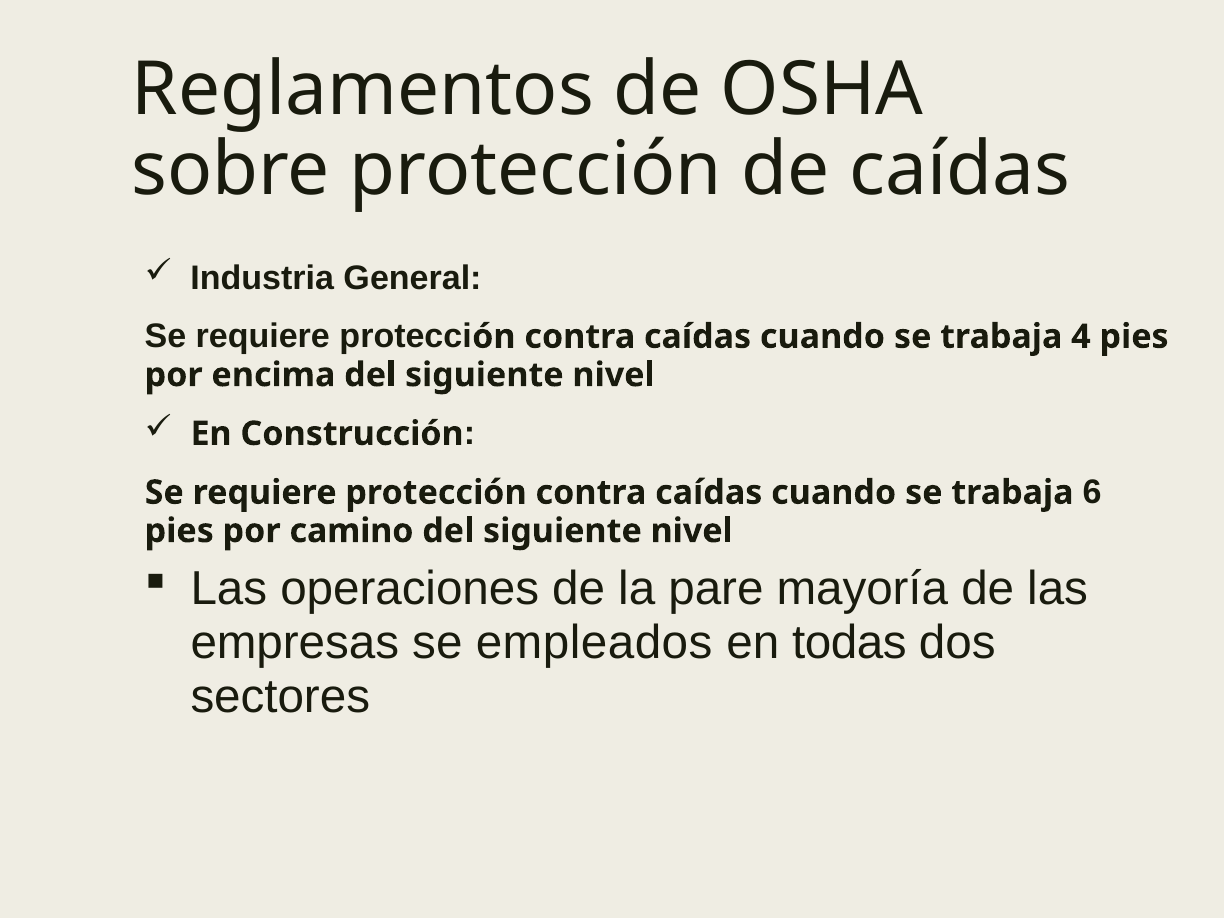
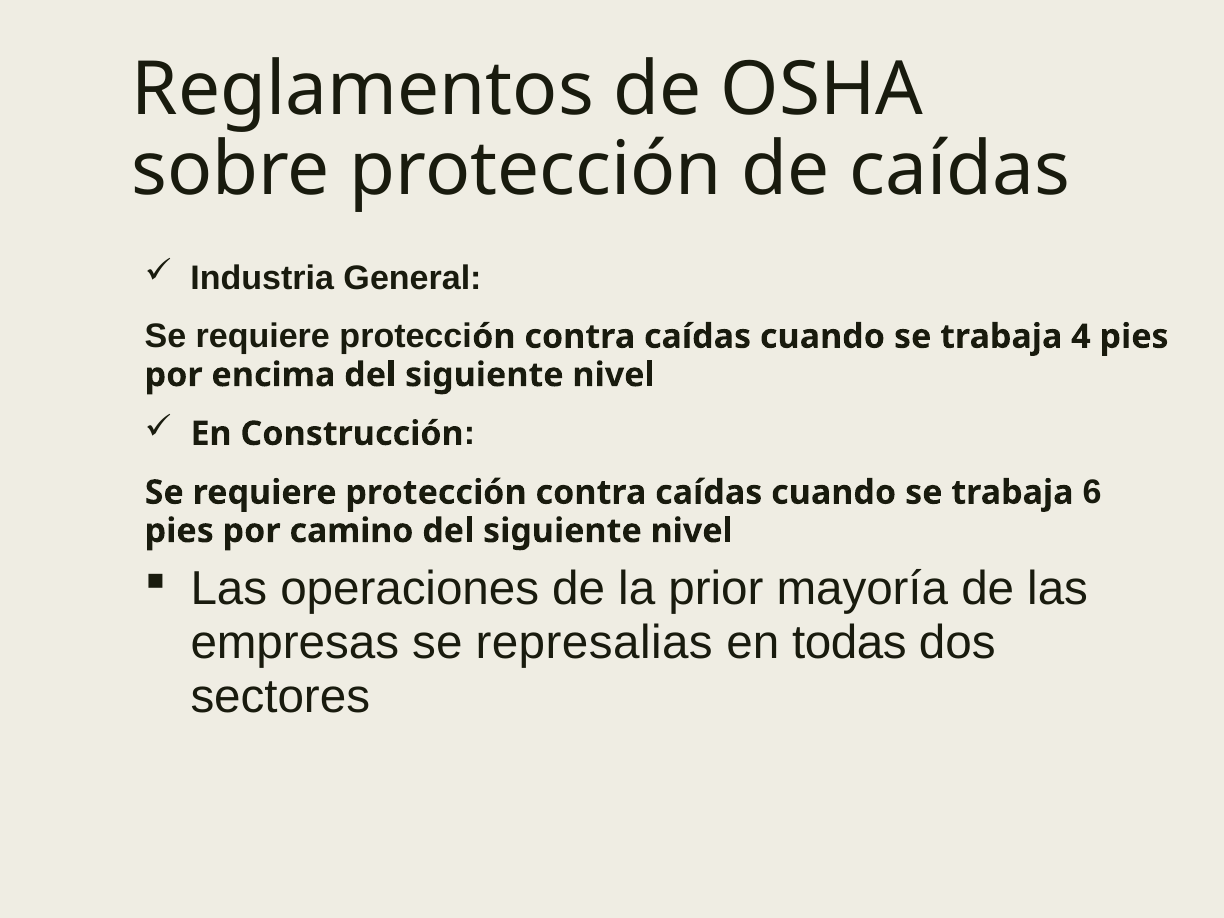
pare: pare -> prior (716, 589)
empleados: empleados -> represalias (594, 643)
